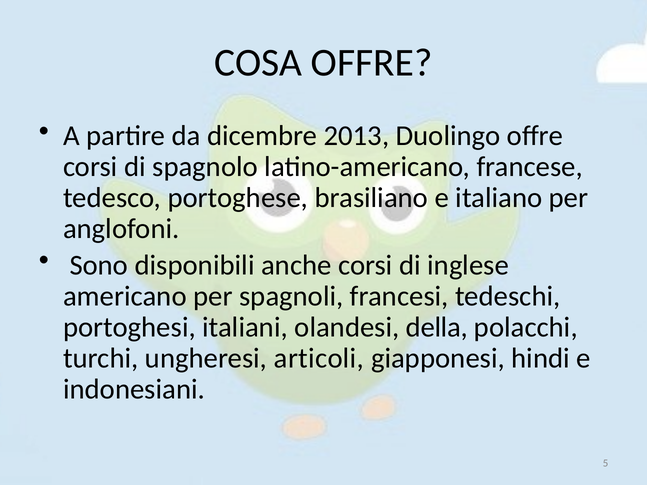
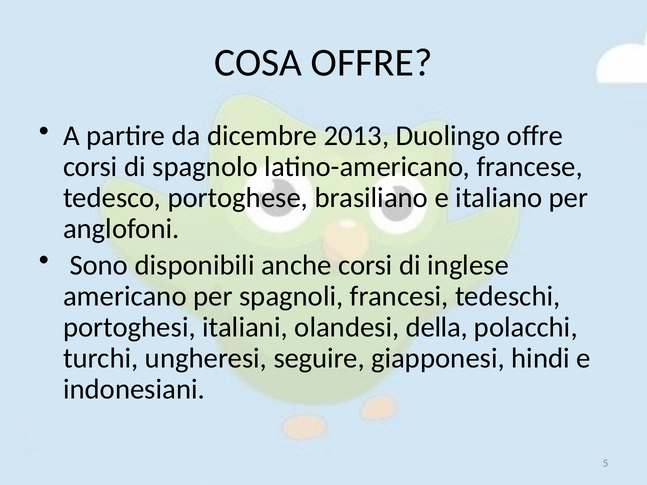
articoli: articoli -> seguire (319, 358)
